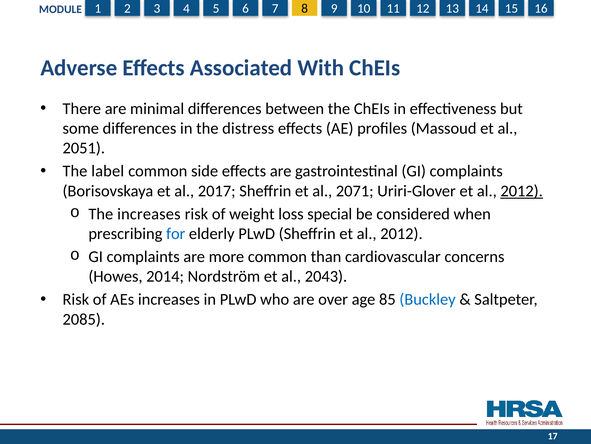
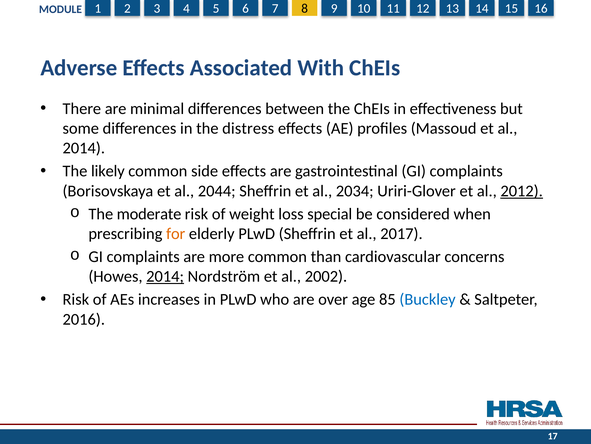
2051: 2051 -> 2014 (84, 148)
label: label -> likely (108, 171)
2017: 2017 -> 2044 (217, 191)
2071: 2071 -> 2034 (355, 191)
The increases: increases -> moderate (149, 214)
for colour: blue -> orange (176, 233)
Sheffrin et al 2012: 2012 -> 2017 (401, 233)
2014 underline: none -> present (165, 276)
2043: 2043 -> 2002 (326, 276)
2085: 2085 -> 2016 (84, 319)
